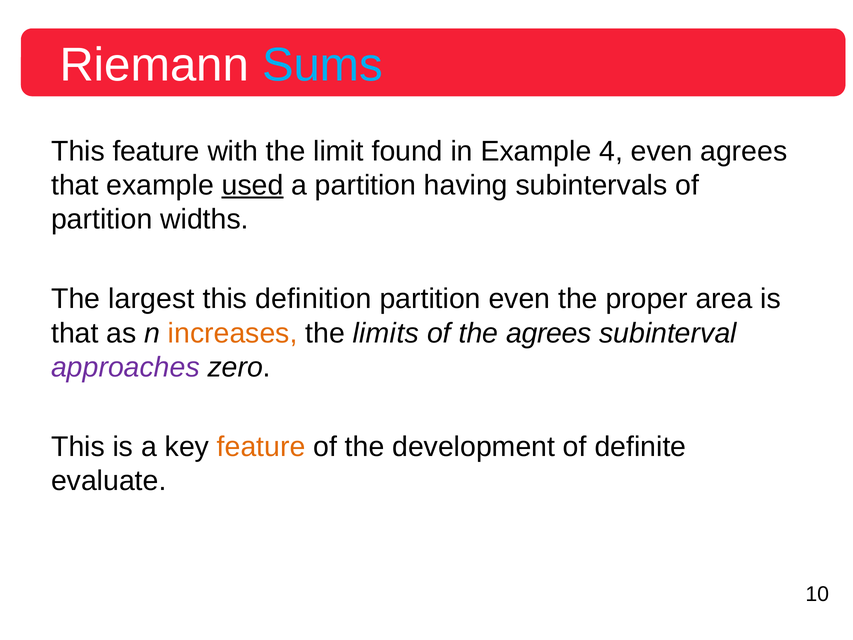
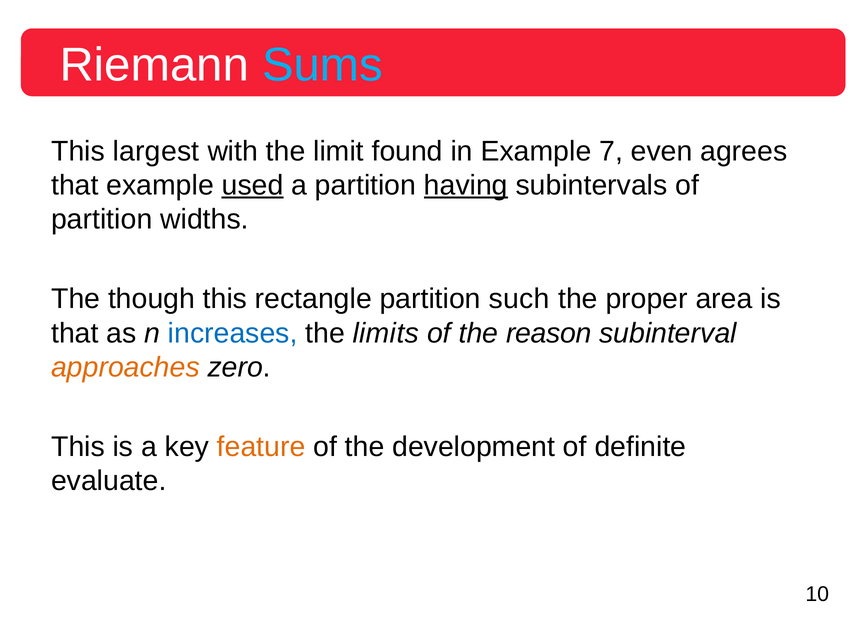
This feature: feature -> largest (156, 151)
4: 4 -> 7 (611, 151)
having underline: none -> present (466, 185)
largest: largest -> though (151, 299)
definition: definition -> rectangle (313, 299)
partition even: even -> such (519, 299)
increases colour: orange -> blue (233, 333)
the agrees: agrees -> reason (549, 333)
approaches colour: purple -> orange (125, 367)
